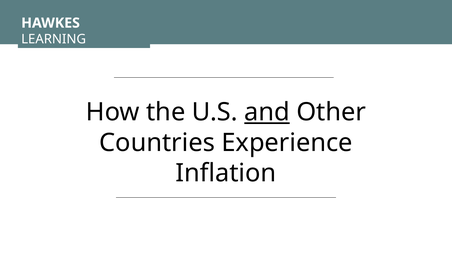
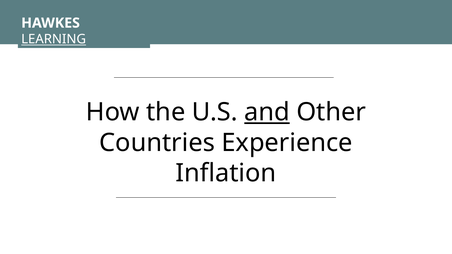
LEARNING underline: none -> present (54, 39)
